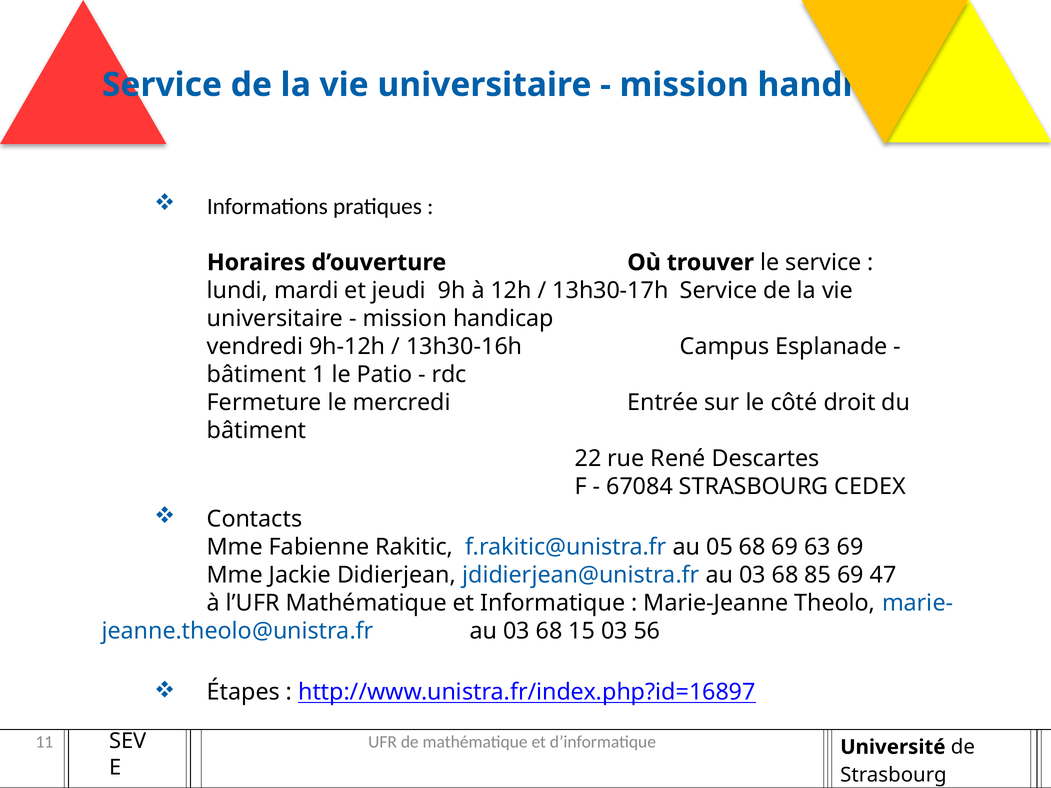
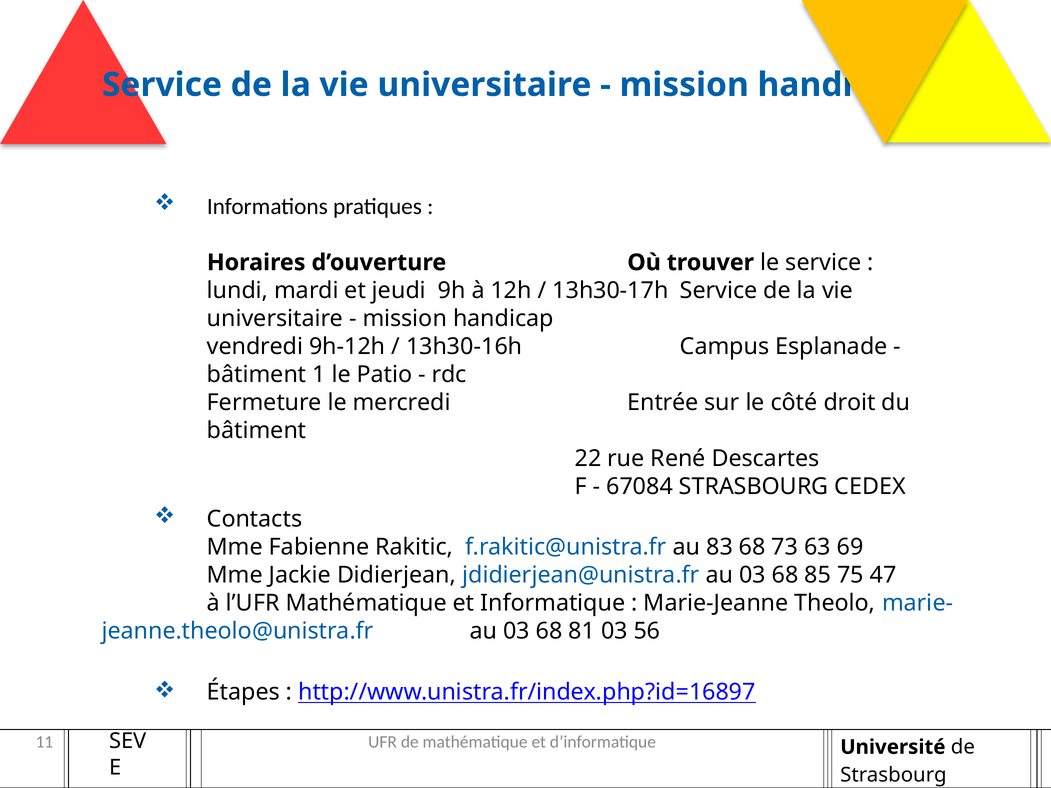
05: 05 -> 83 (720, 547)
68 69: 69 -> 73 (785, 547)
85 69: 69 -> 75 (850, 575)
15: 15 -> 81 (582, 631)
